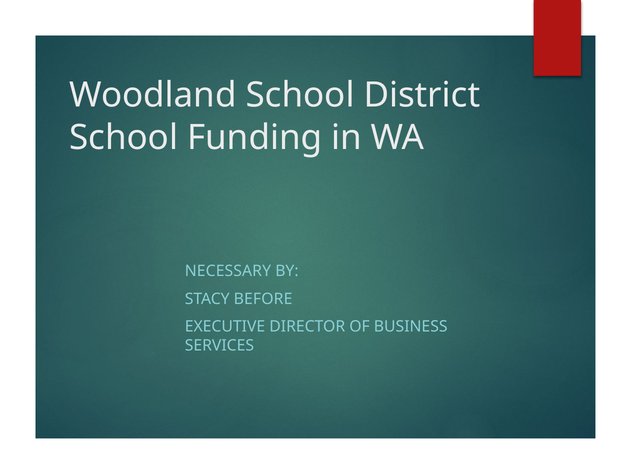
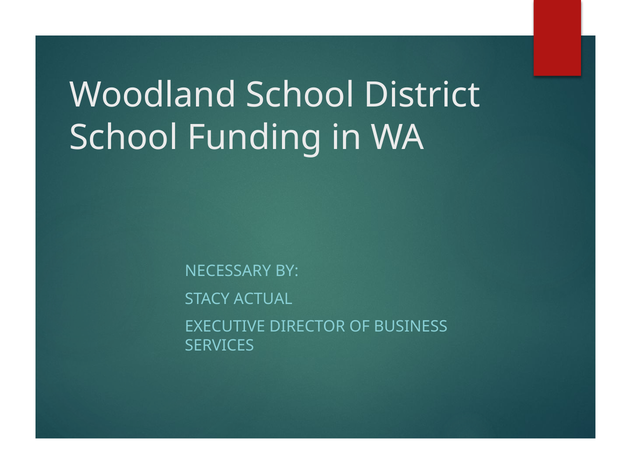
BEFORE: BEFORE -> ACTUAL (263, 299)
